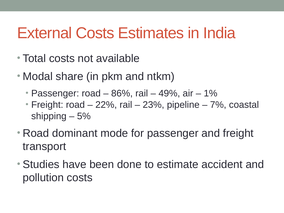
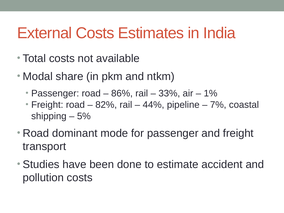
49%: 49% -> 33% (169, 93)
22%: 22% -> 82% (106, 105)
23%: 23% -> 44% (153, 105)
